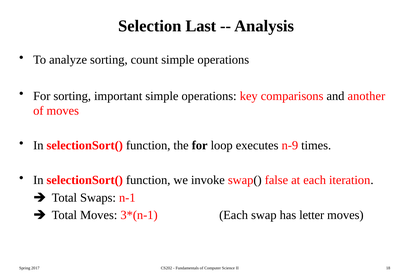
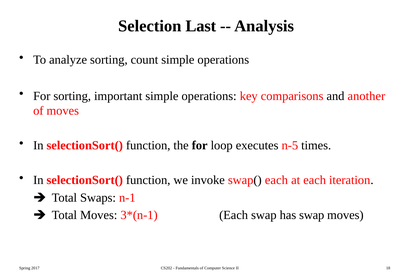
n-9: n-9 -> n-5 (290, 146)
swap( false: false -> each (276, 180)
has letter: letter -> swap (312, 215)
